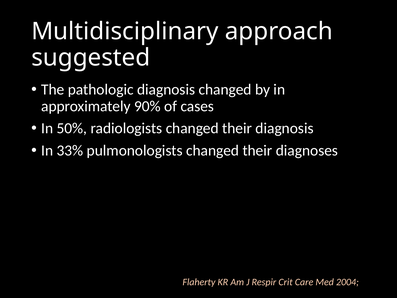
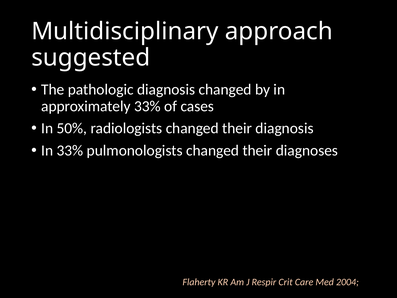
approximately 90%: 90% -> 33% (147, 106)
